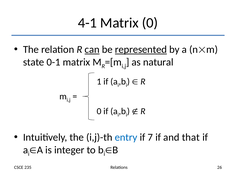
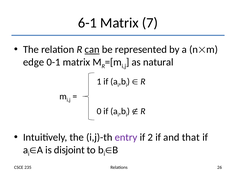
4-1: 4-1 -> 6-1 (87, 23)
Matrix 0: 0 -> 7 (150, 23)
represented underline: present -> none (141, 50)
state: state -> edge (34, 62)
entry colour: blue -> purple (126, 137)
7: 7 -> 2 (150, 137)
integer: integer -> disjoint (69, 150)
